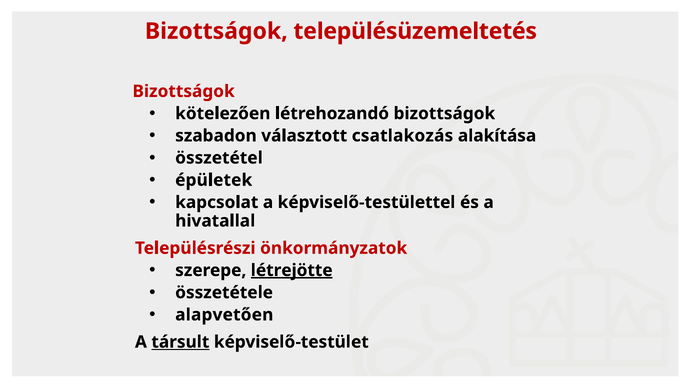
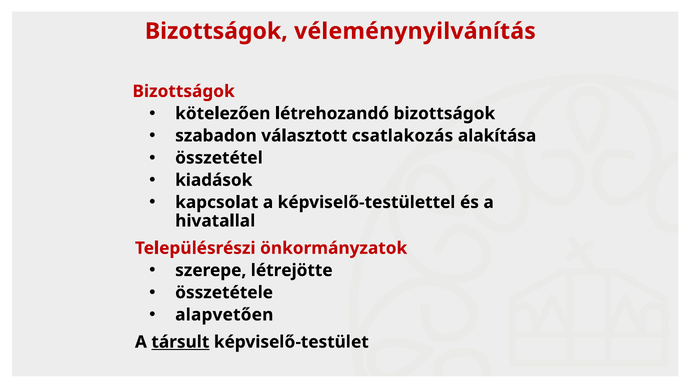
településüzemeltetés: településüzemeltetés -> véleménynyilvánítás (415, 31)
épületek: épületek -> kiadások (214, 180)
létrejötte underline: present -> none (292, 270)
